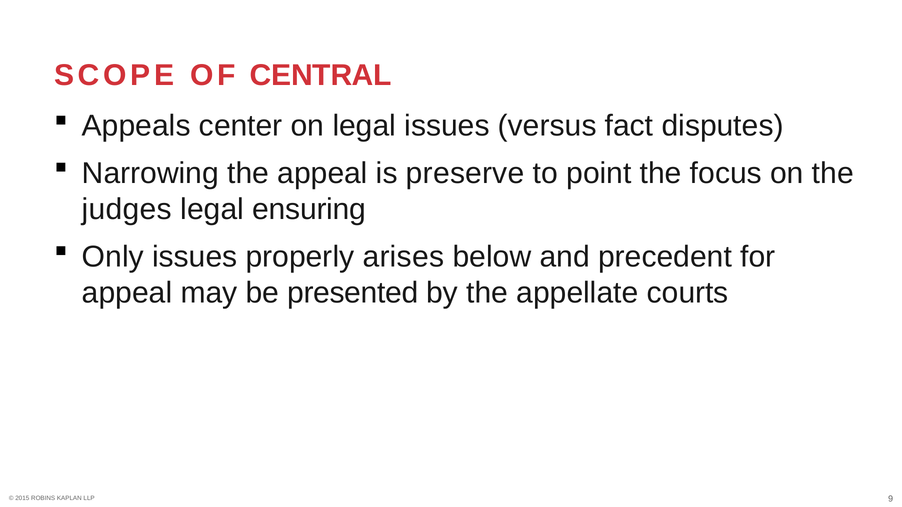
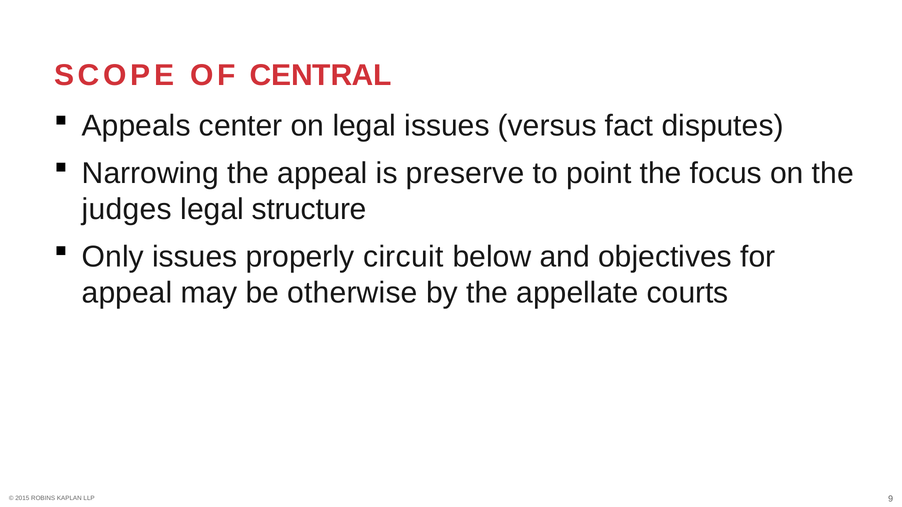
ensuring: ensuring -> structure (309, 210)
arises: arises -> circuit (403, 257)
precedent: precedent -> objectives (665, 257)
presented: presented -> otherwise (353, 293)
